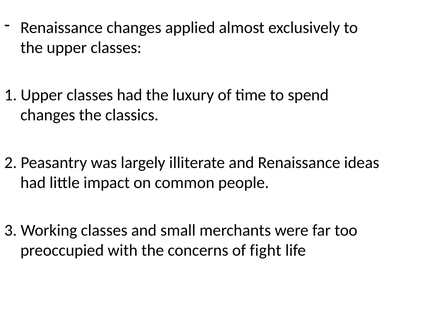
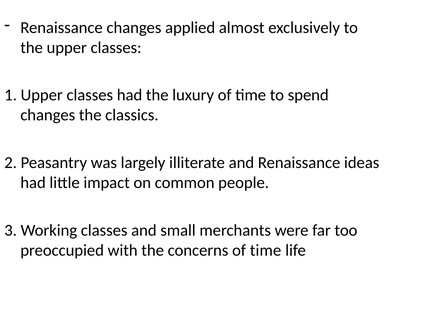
concerns of fight: fight -> time (266, 250)
